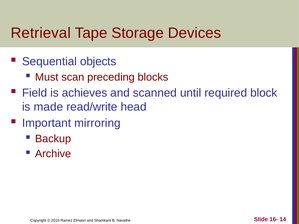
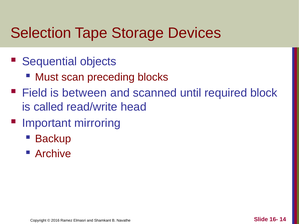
Retrieval: Retrieval -> Selection (41, 33)
achieves: achieves -> between (85, 93)
made: made -> called (49, 107)
